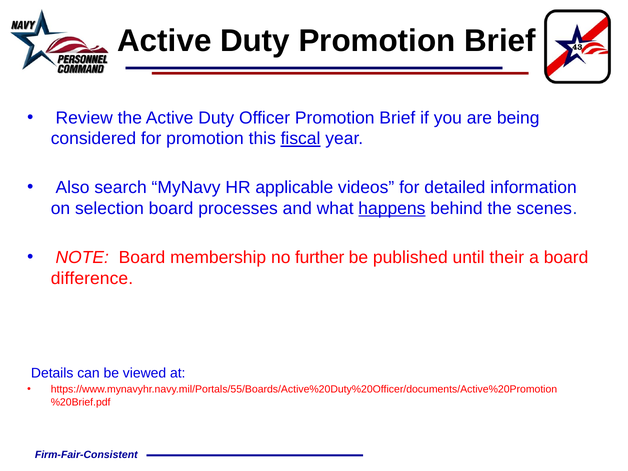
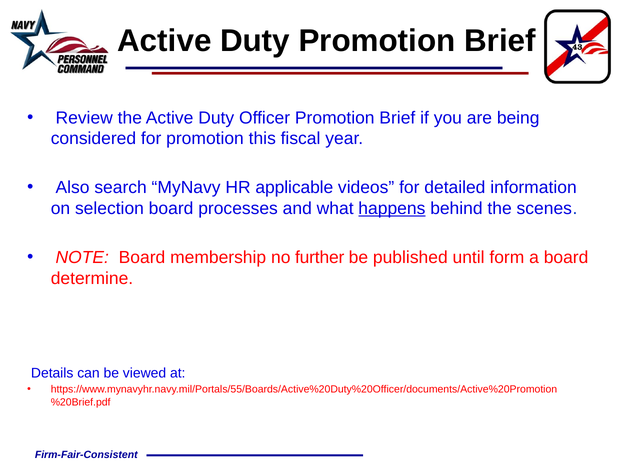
fiscal underline: present -> none (301, 139)
their: their -> form (507, 257)
difference: difference -> determine (92, 278)
